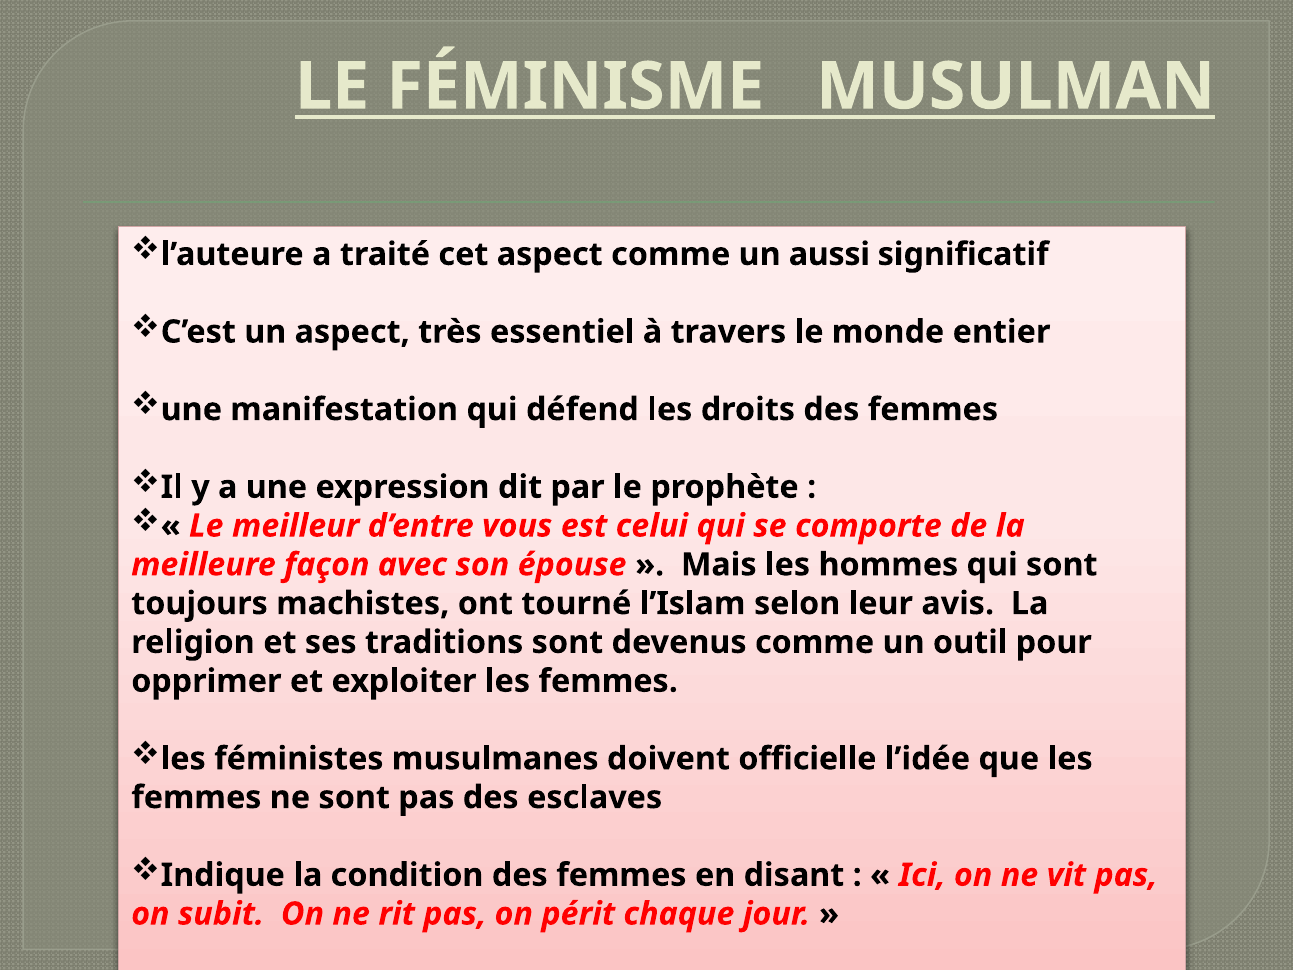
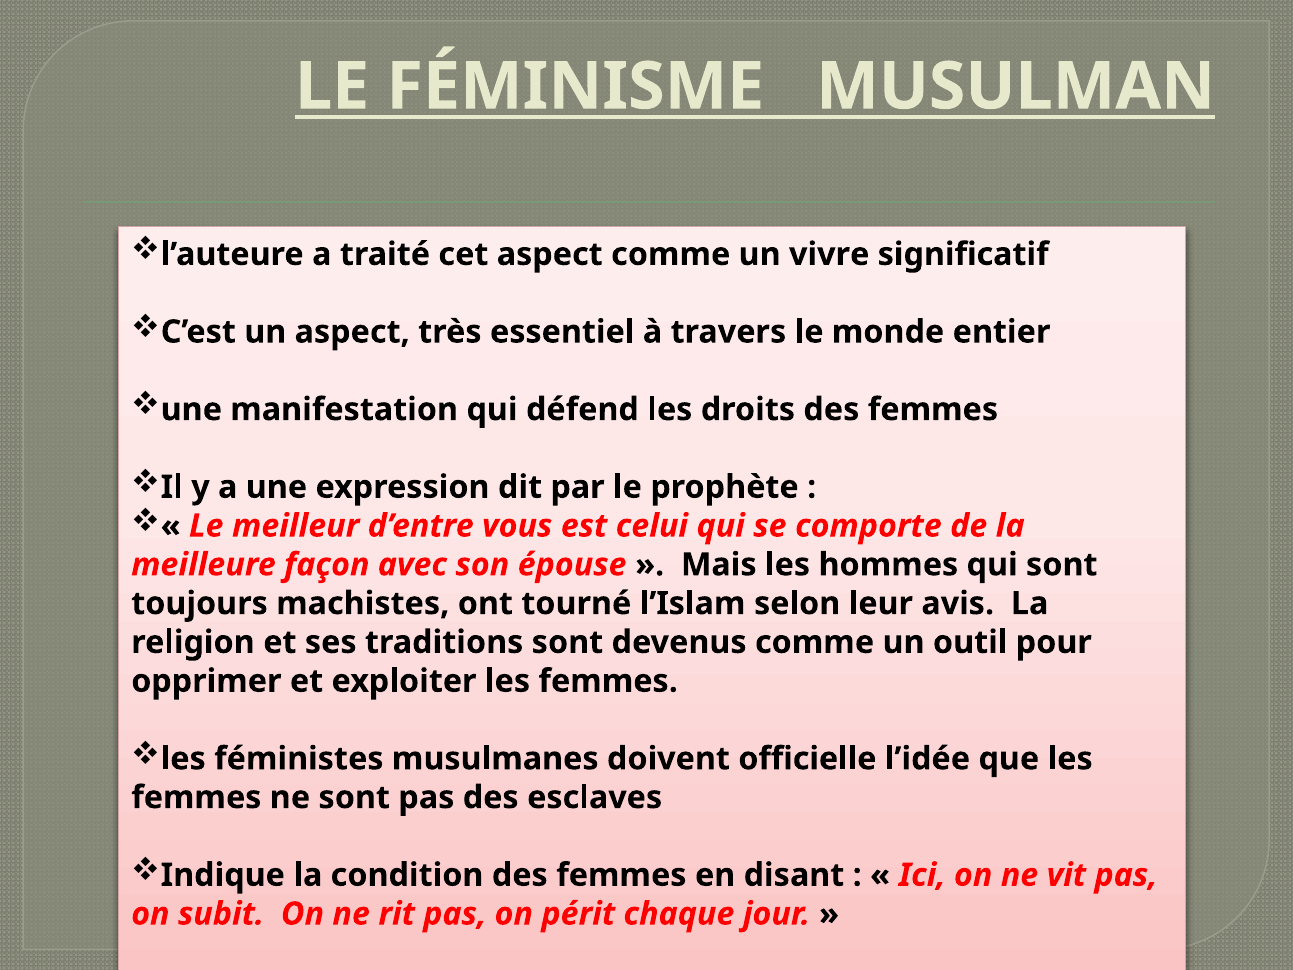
aussi: aussi -> vivre (829, 254)
